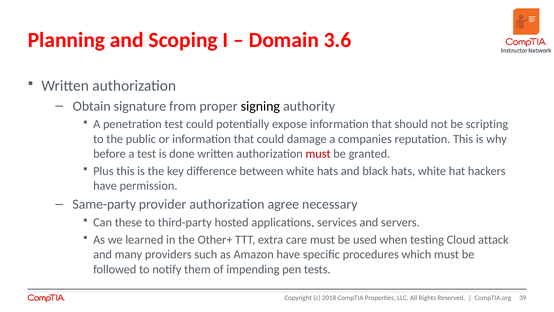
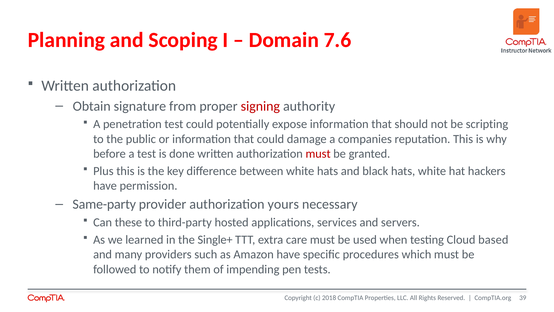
3.6: 3.6 -> 7.6 (338, 40)
signing colour: black -> red (260, 106)
agree: agree -> yours (283, 204)
Other+: Other+ -> Single+ (215, 239)
attack: attack -> based (493, 239)
